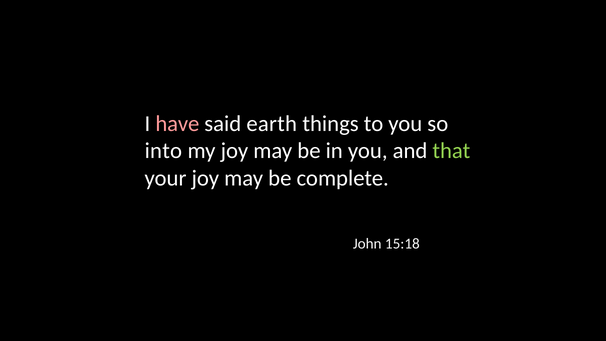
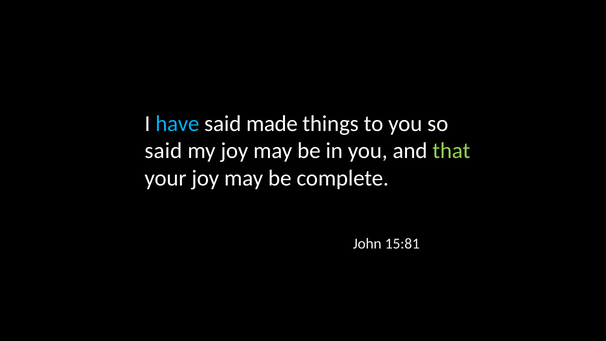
have colour: pink -> light blue (177, 123)
earth: earth -> made (272, 123)
into: into -> said (163, 151)
15:18: 15:18 -> 15:81 (402, 243)
